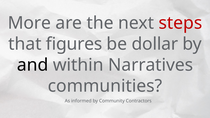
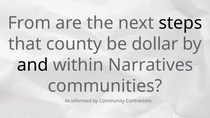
More: More -> From (29, 23)
steps colour: red -> black (180, 23)
figures: figures -> county (74, 44)
